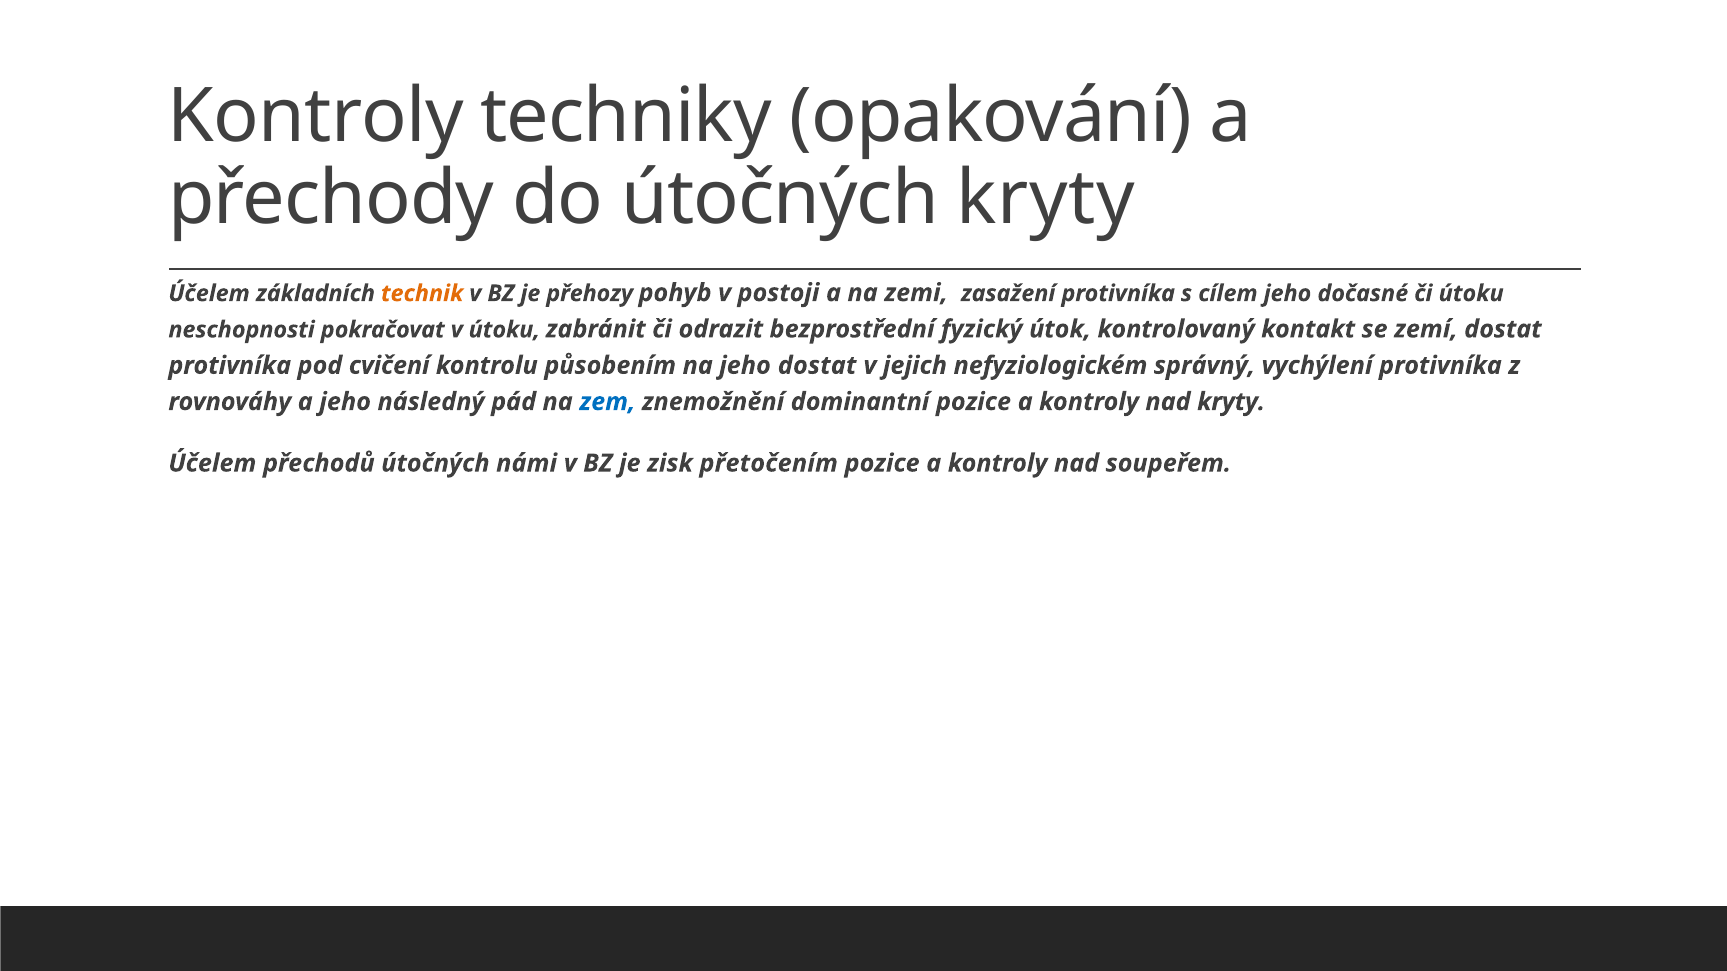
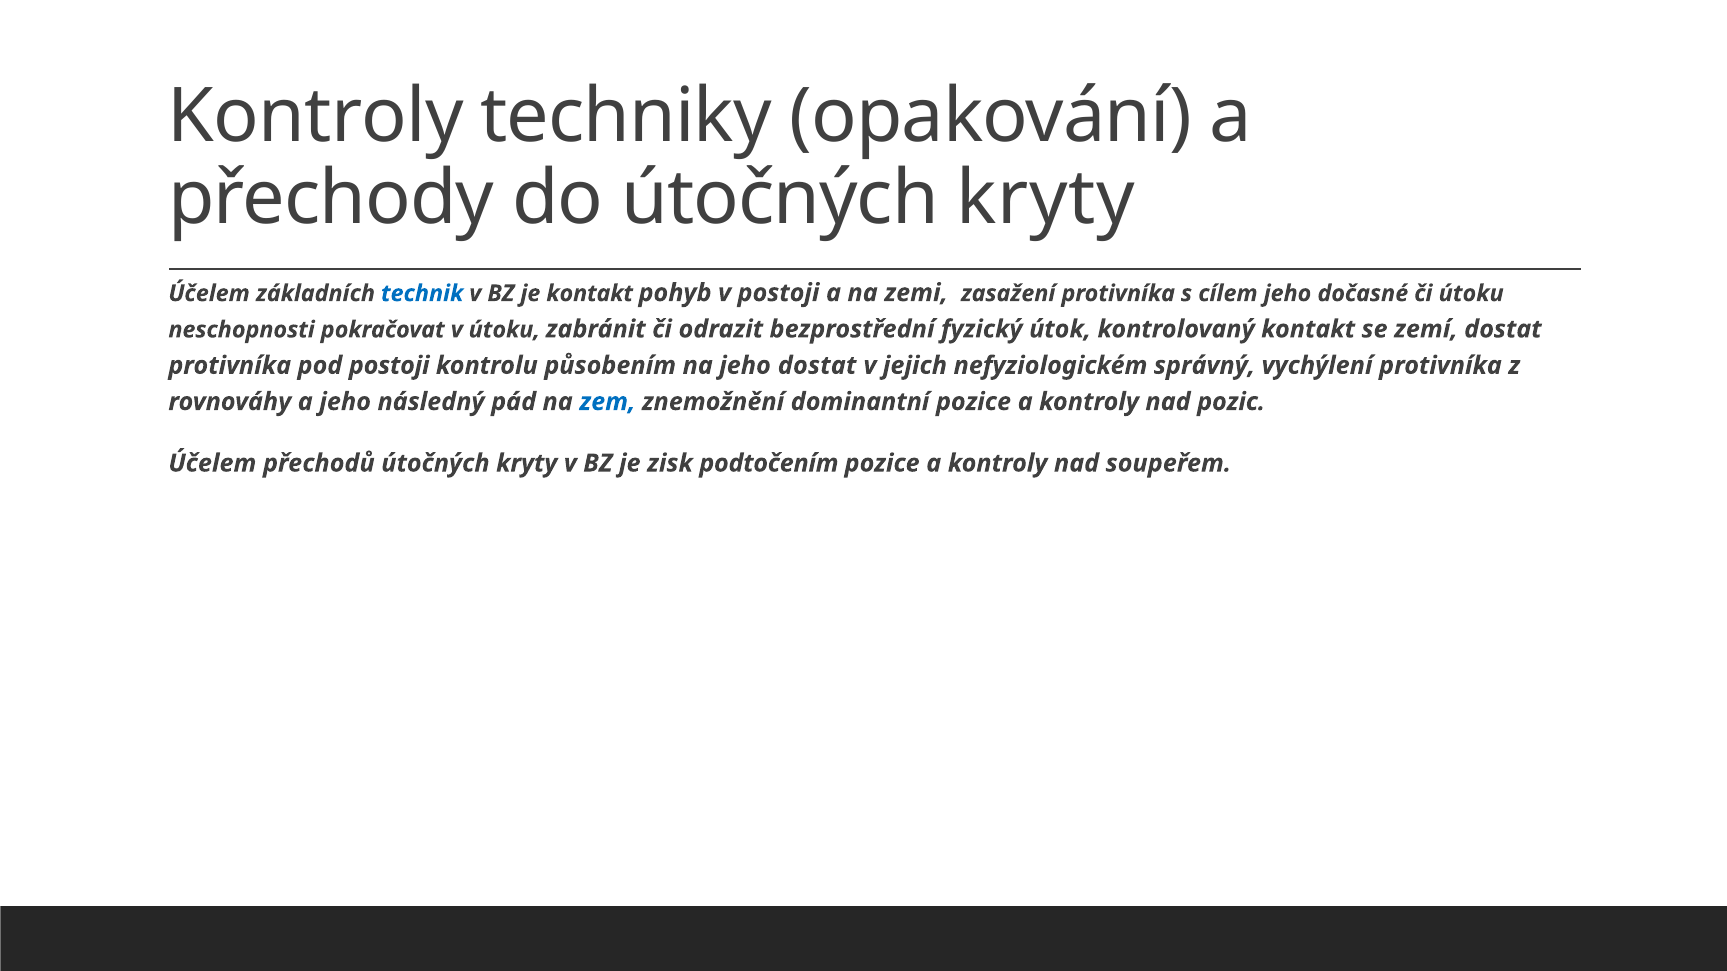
technik colour: orange -> blue (422, 294)
je přehozy: přehozy -> kontakt (590, 294)
pod cvičení: cvičení -> postoji (389, 366)
nad kryty: kryty -> pozic (1231, 402)
přechodů útočných námi: námi -> kryty (527, 463)
přetočením: přetočením -> podtočením (769, 463)
